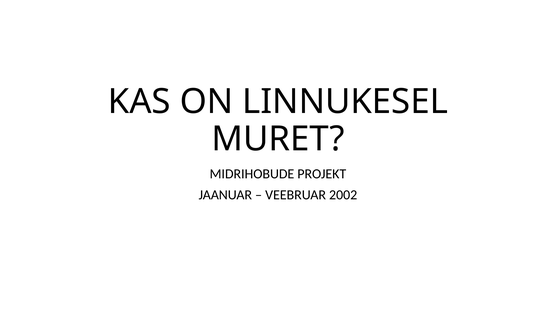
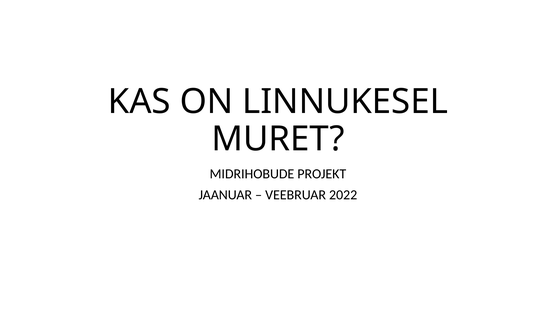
2002: 2002 -> 2022 (343, 195)
